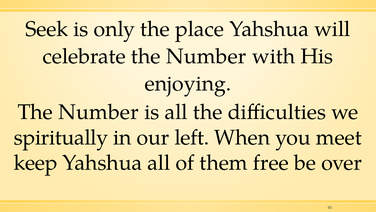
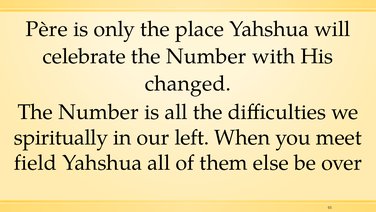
Seek: Seek -> Père (47, 29)
enjoying: enjoying -> changed (188, 83)
keep: keep -> field (35, 163)
free: free -> else (271, 163)
